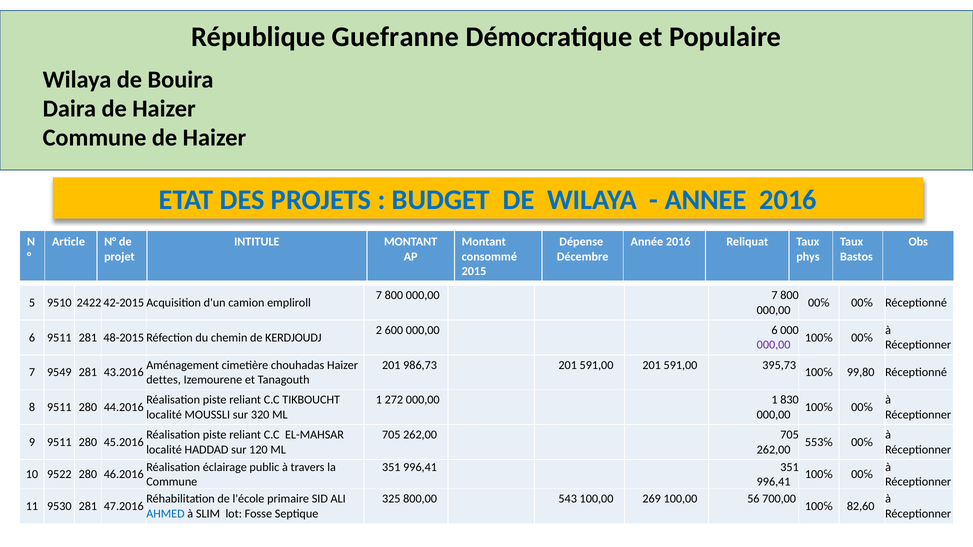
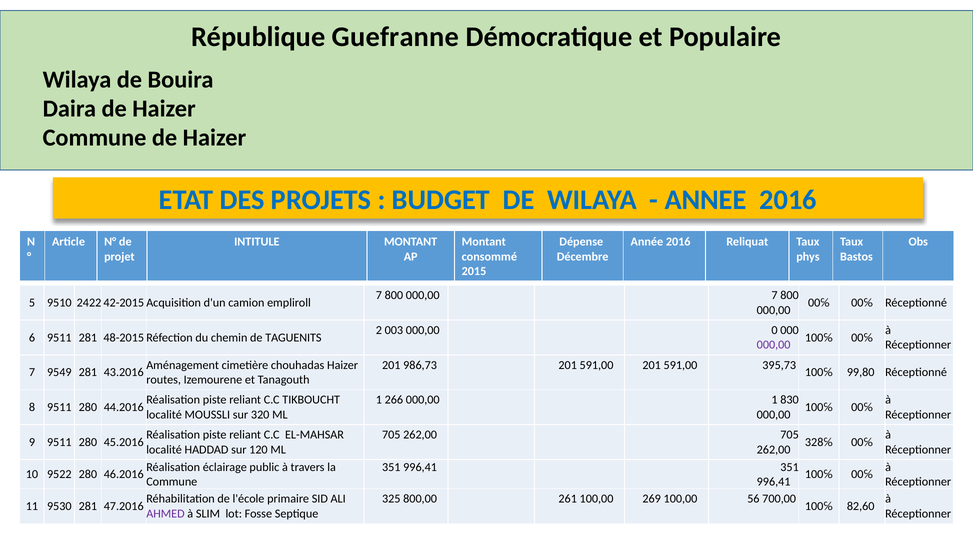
600: 600 -> 003 (394, 330)
000,00 6: 6 -> 0 (775, 330)
KERDJOUDJ: KERDJOUDJ -> TAGUENITS (293, 338)
dettes: dettes -> routes (164, 380)
272: 272 -> 266 (394, 400)
553℅: 553℅ -> 328℅ (819, 443)
543: 543 -> 261 (568, 499)
AHMED colour: blue -> purple (165, 514)
